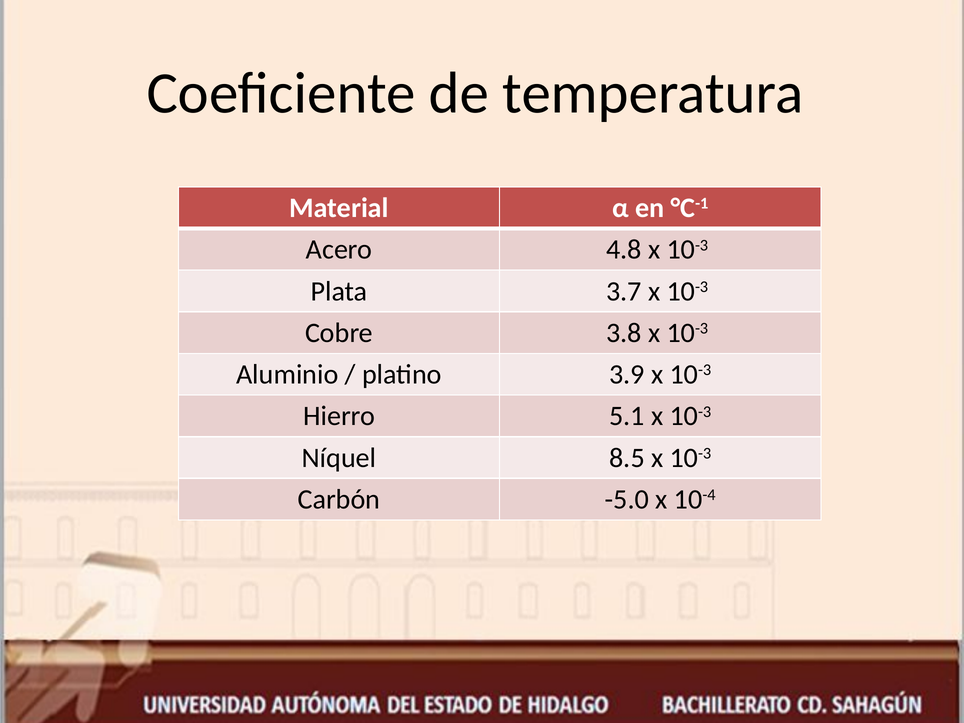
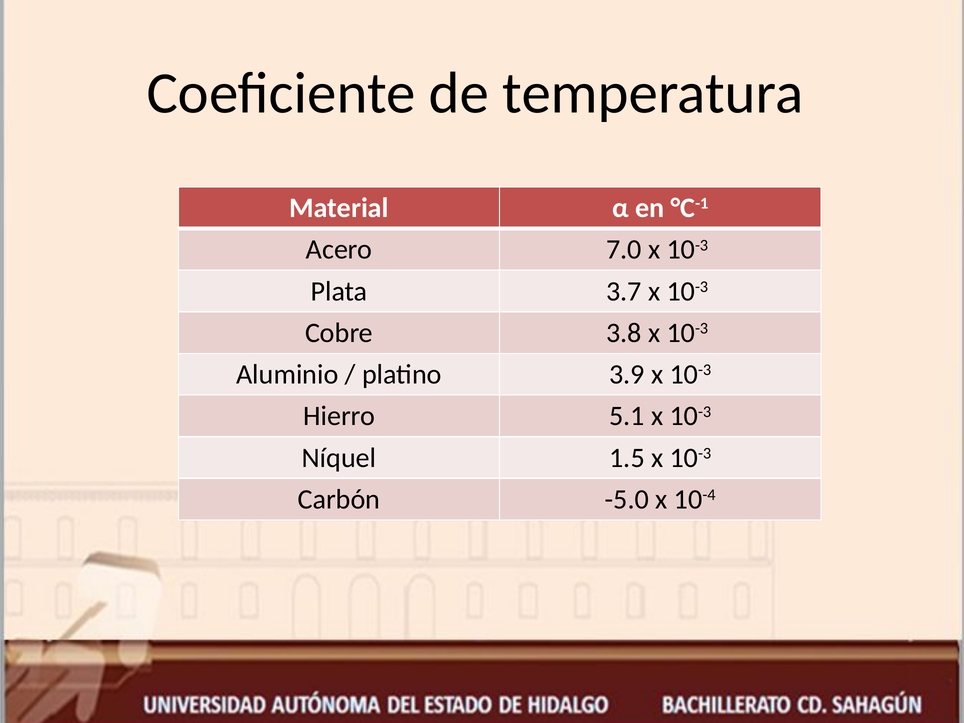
4.8: 4.8 -> 7.0 (624, 250)
8.5: 8.5 -> 1.5 (627, 458)
